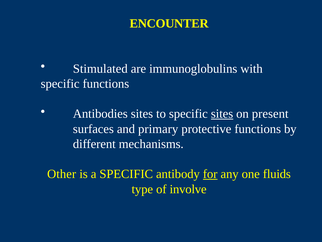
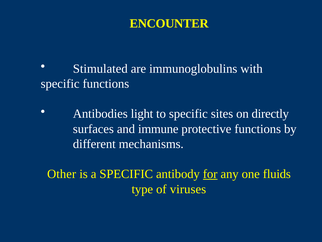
Antibodies sites: sites -> light (142, 114)
sites underline: present -> none (222, 114)
present: present -> directly (270, 114)
primary: primary -> immune (158, 129)
involve: involve -> viruses (188, 189)
